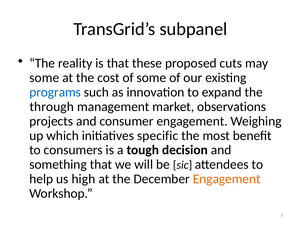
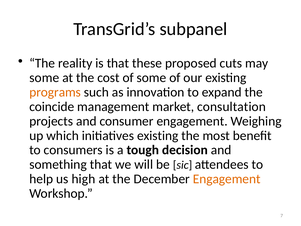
programs colour: blue -> orange (55, 92)
through: through -> coincide (52, 107)
observations: observations -> consultation (232, 107)
initiatives specific: specific -> existing (158, 135)
